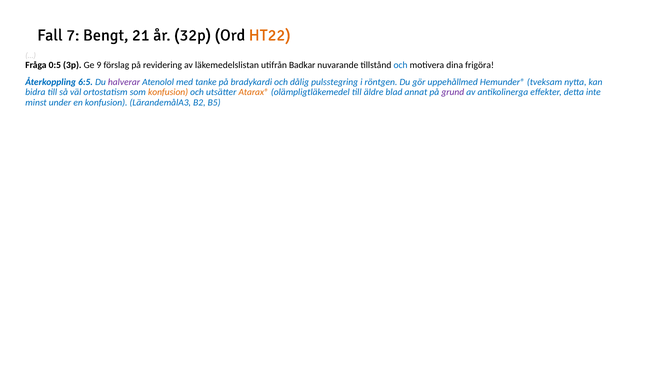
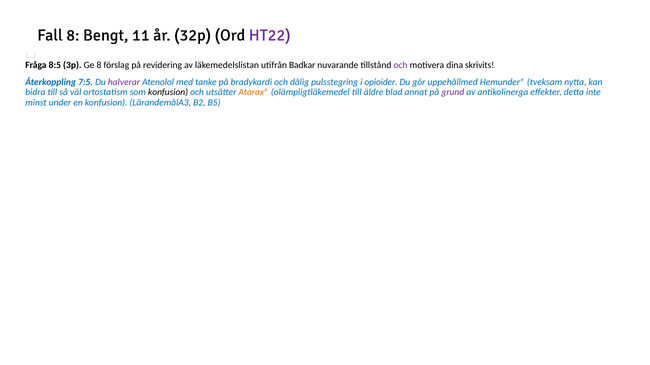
Fall 7: 7 -> 8 (73, 35)
21: 21 -> 11 (141, 35)
HT22 colour: orange -> purple (270, 35)
0:5: 0:5 -> 8:5 (55, 65)
Ge 9: 9 -> 8 (99, 65)
och colour: blue -> purple (401, 65)
frigöra: frigöra -> skrivits (480, 65)
6:5: 6:5 -> 7:5 (86, 82)
röntgen: röntgen -> opioider (381, 82)
konfusion colour: orange -> black (168, 92)
